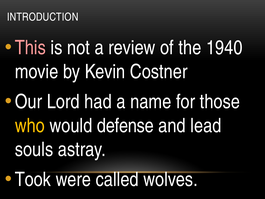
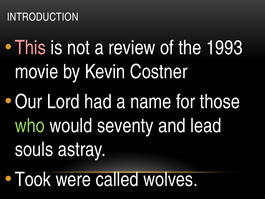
1940: 1940 -> 1993 (224, 48)
who colour: yellow -> light green (30, 126)
defense: defense -> seventy (125, 126)
